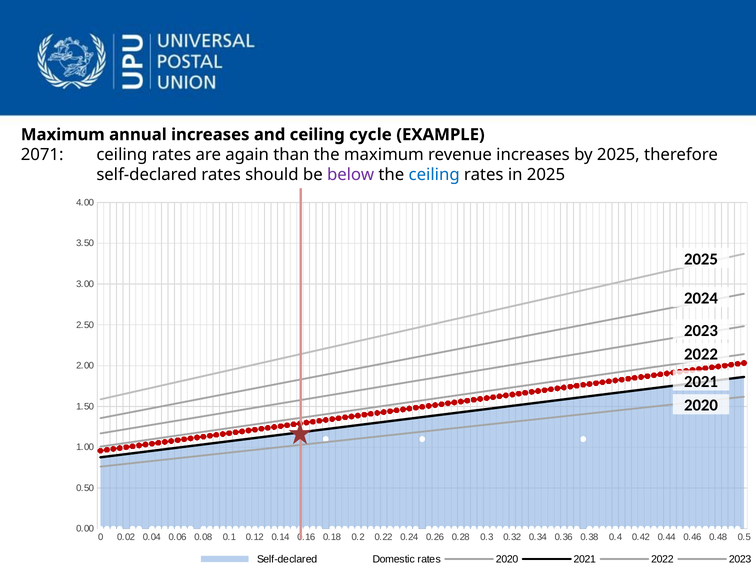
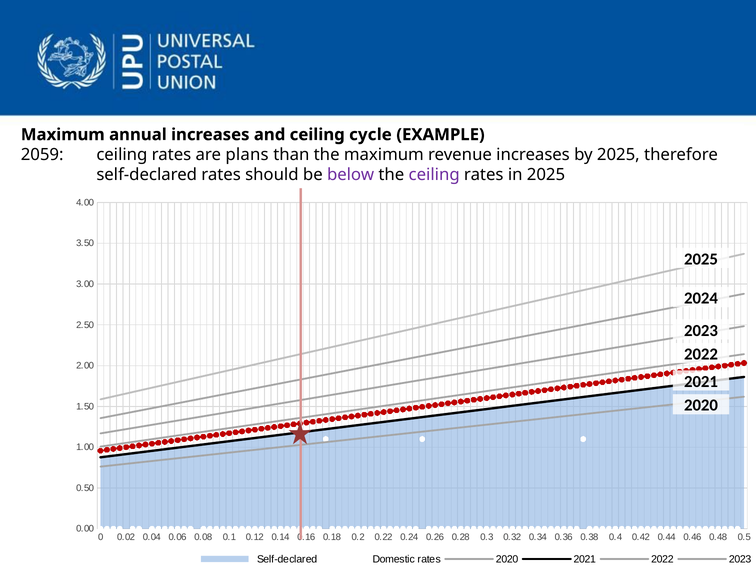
2071: 2071 -> 2059 (42, 155)
again: again -> plans (247, 155)
ceiling colour: blue -> purple (434, 175)
